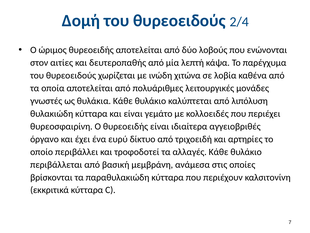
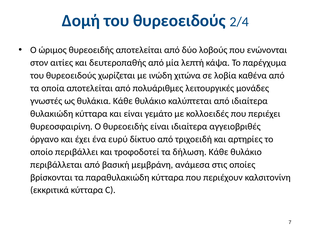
από λιπόλυση: λιπόλυση -> ιδιαίτερα (250, 101)
αλλαγές: αλλαγές -> δήλωση (190, 152)
